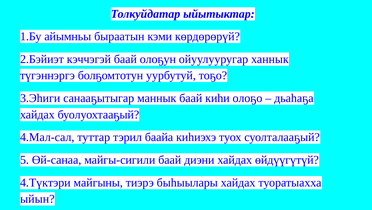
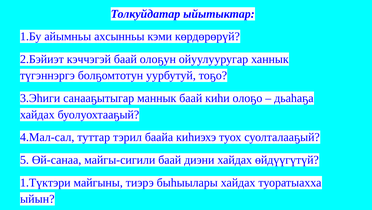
быраатын: быраатын -> ахсынньы (119, 36)
4.Түктэри: 4.Түктэри -> 1.Түктэри (45, 182)
